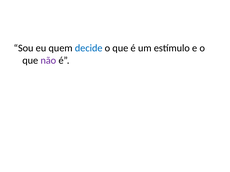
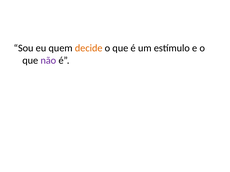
decide colour: blue -> orange (89, 48)
